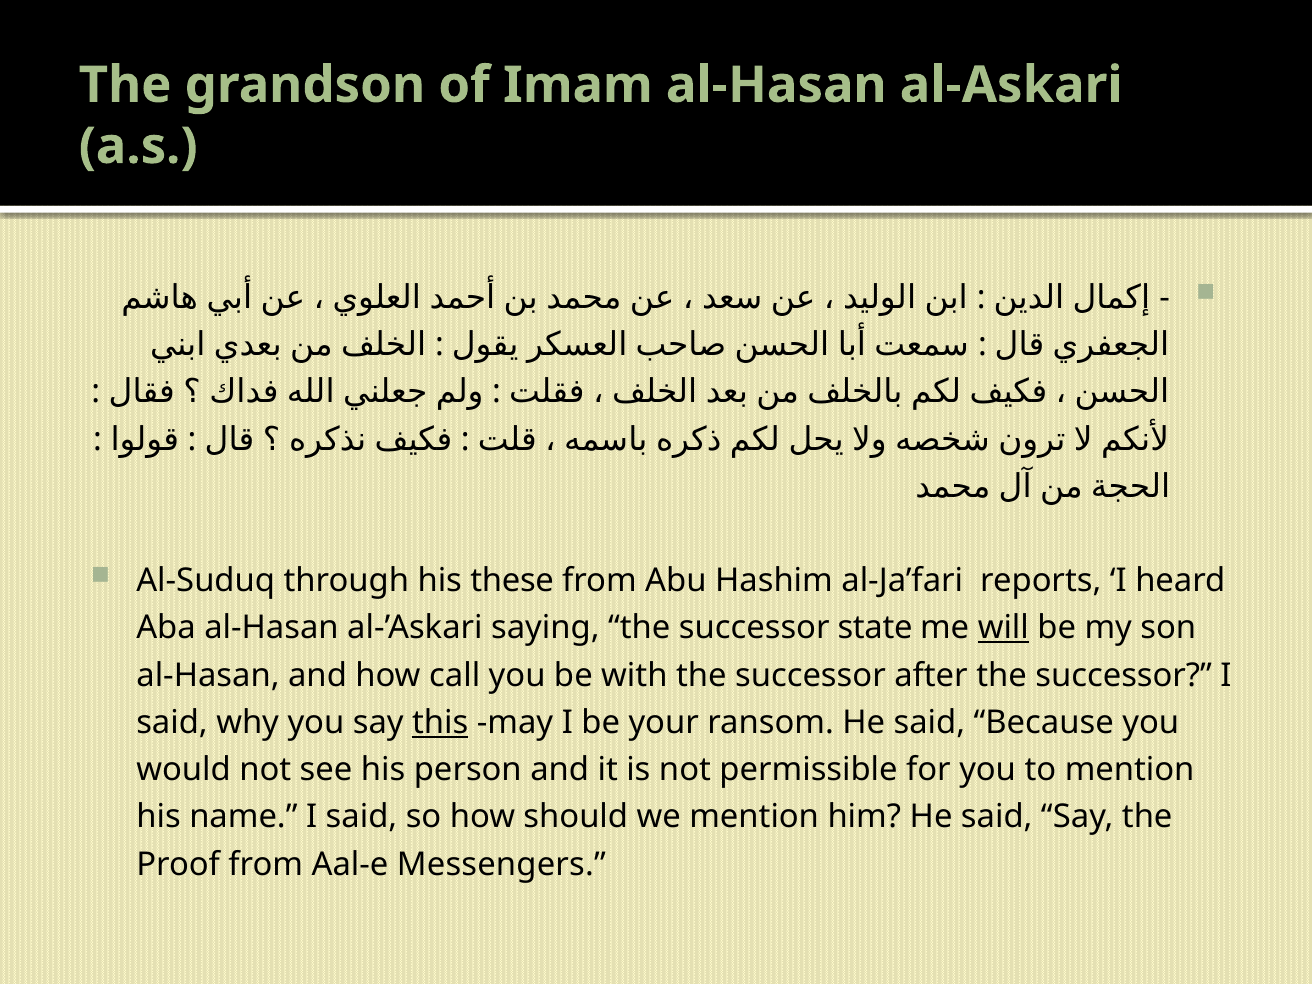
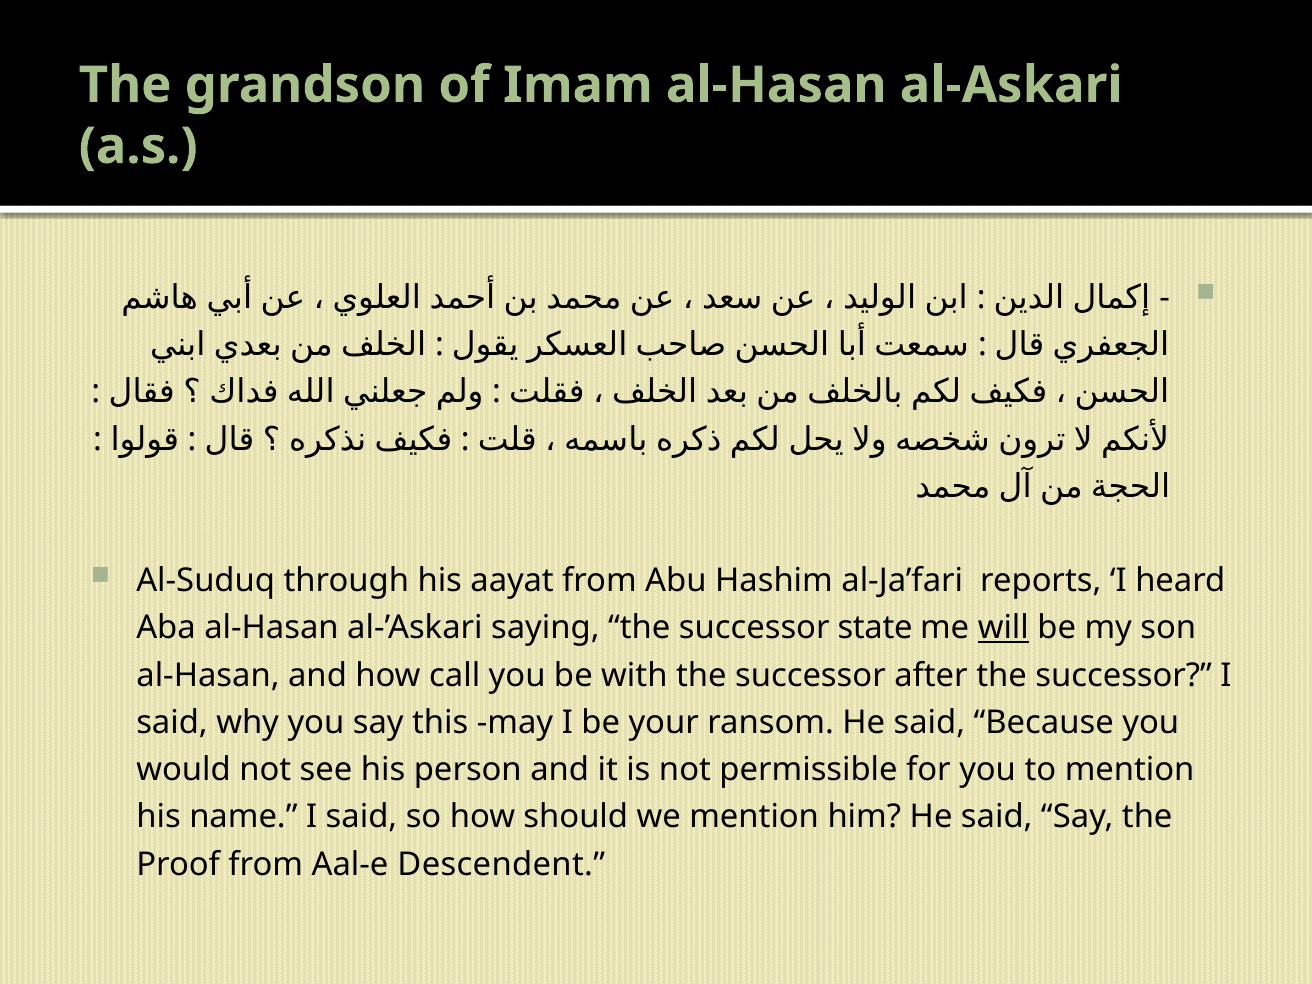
these: these -> aayat (512, 581)
this underline: present -> none (440, 723)
Messengers: Messengers -> Descendent (501, 864)
